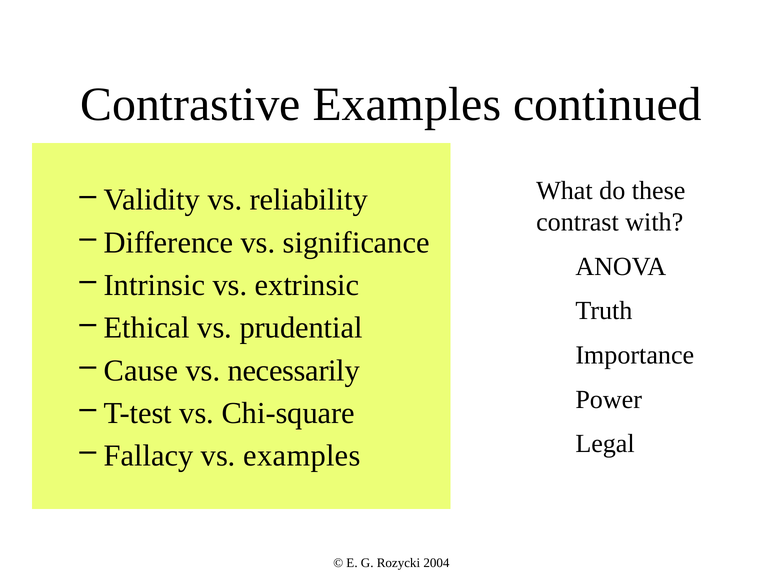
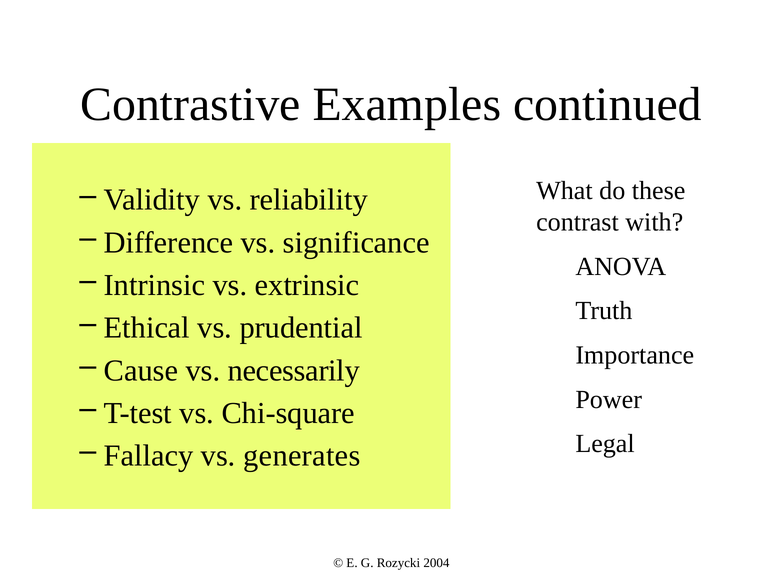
vs examples: examples -> generates (302, 456)
